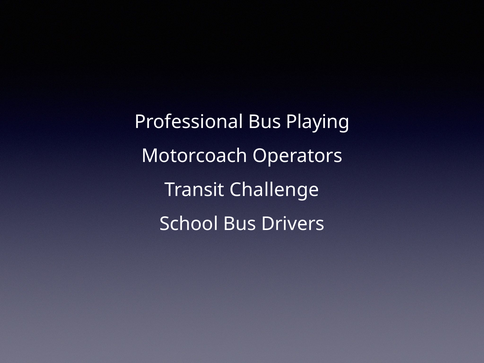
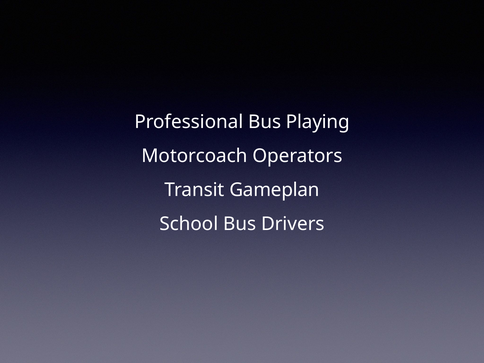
Challenge: Challenge -> Gameplan (274, 190)
